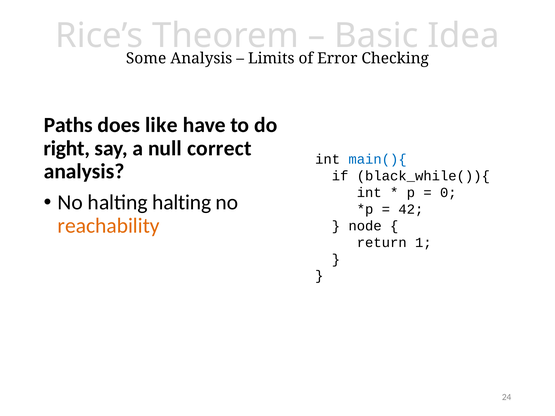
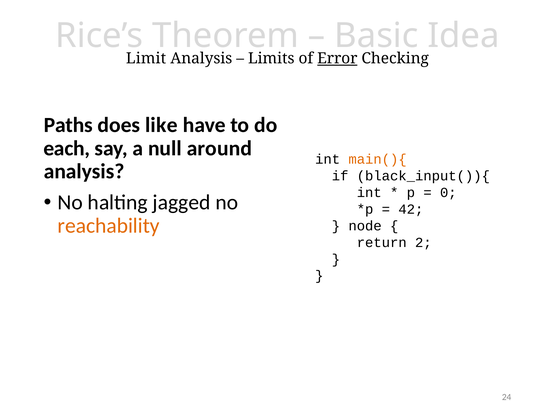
Some: Some -> Limit (146, 58)
Error underline: none -> present (337, 58)
right: right -> each (67, 148)
correct: correct -> around (219, 148)
main(){ colour: blue -> orange (378, 159)
black_while()){: black_while()){ -> black_input()){ (423, 176)
halting halting: halting -> jagged (182, 203)
1: 1 -> 2 (423, 243)
